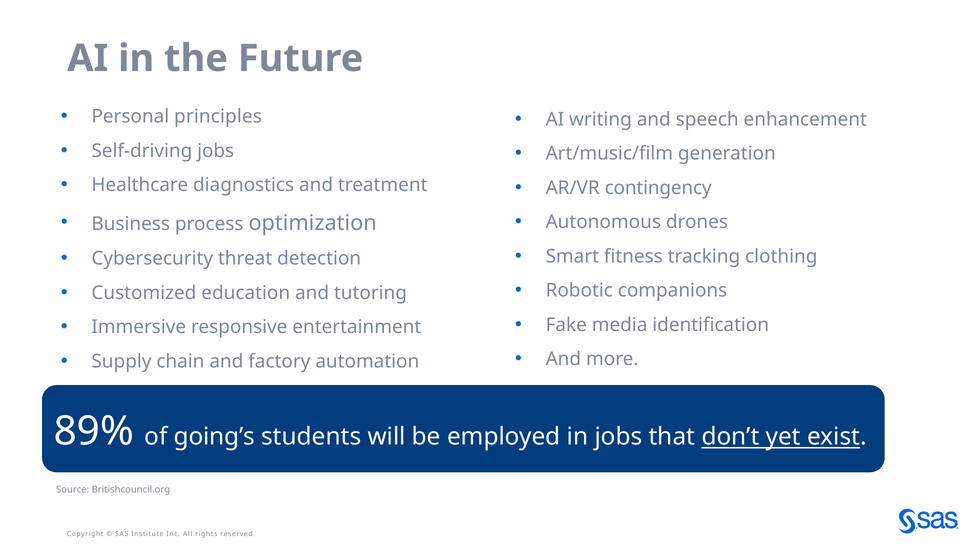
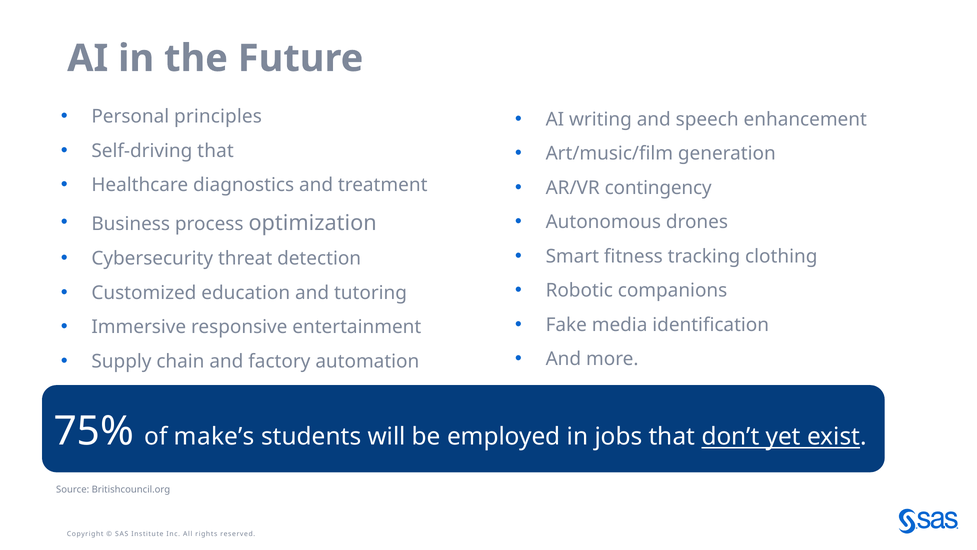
Self-driving jobs: jobs -> that (216, 151)
89%: 89% -> 75% (94, 431)
going’s: going’s -> make’s (214, 436)
